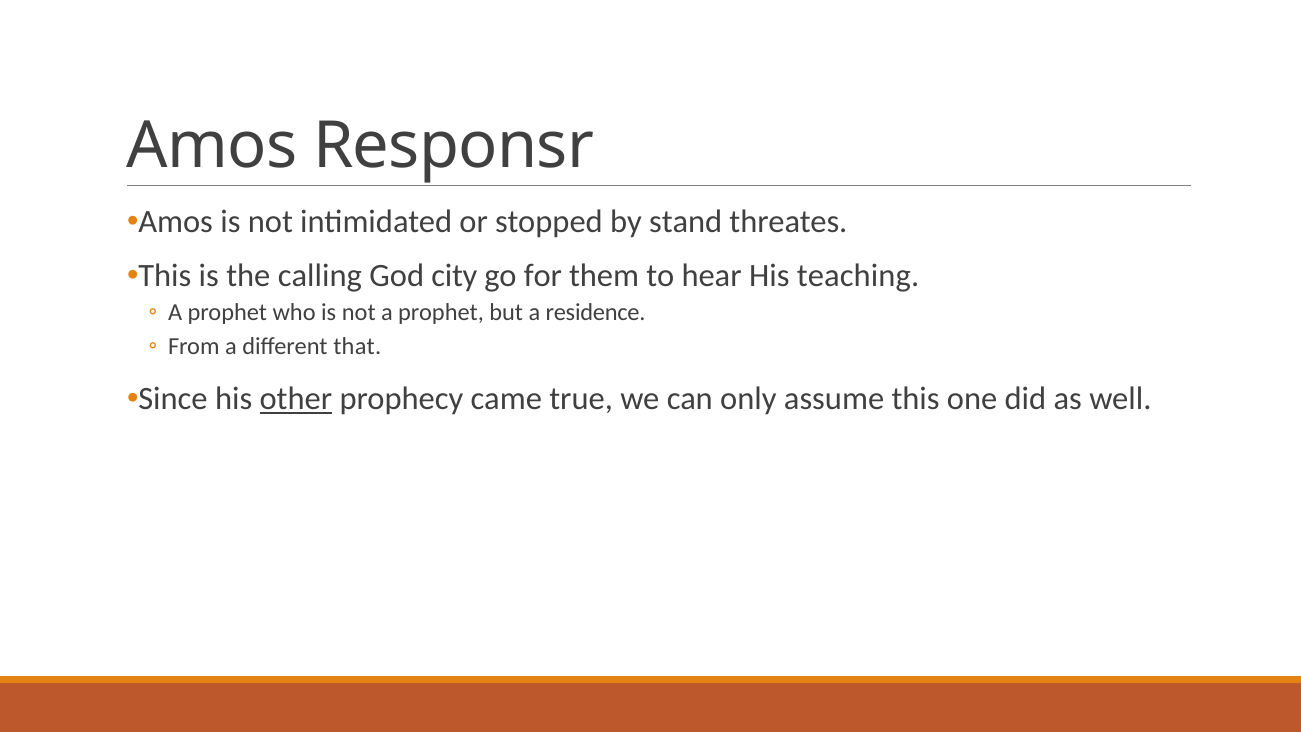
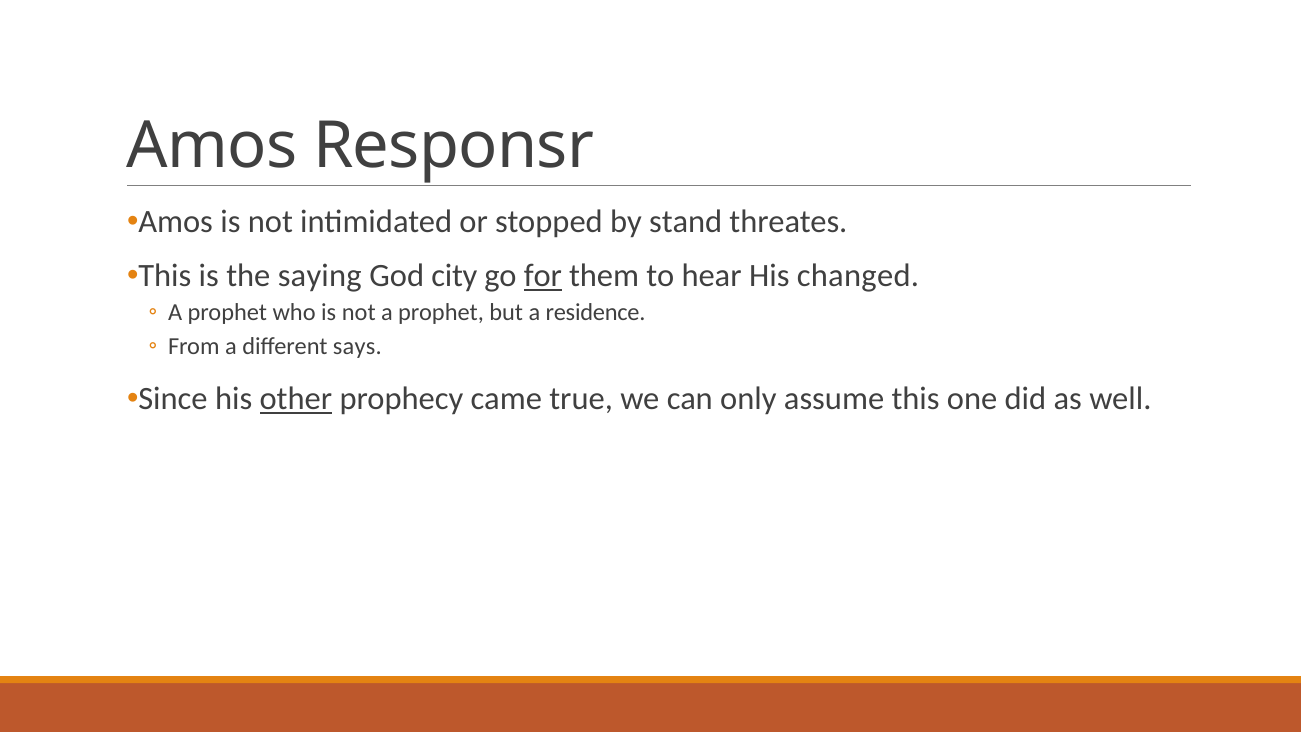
calling: calling -> saying (320, 276)
for underline: none -> present (543, 276)
teaching: teaching -> changed (858, 276)
that: that -> says (357, 347)
